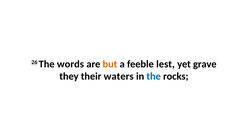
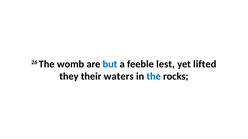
words: words -> womb (71, 64)
but colour: orange -> blue (110, 64)
grave: grave -> lifted (205, 64)
